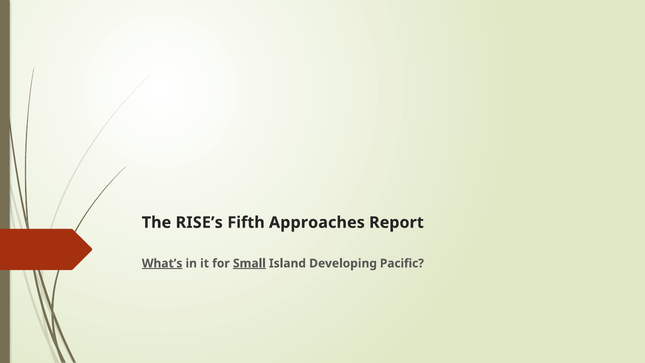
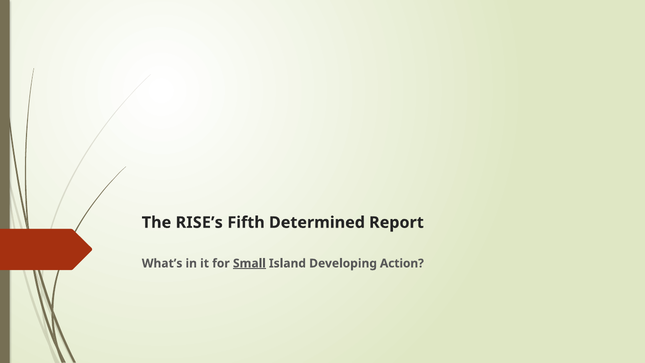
Approaches: Approaches -> Determined (317, 222)
What’s underline: present -> none (162, 263)
Pacific: Pacific -> Action (402, 263)
